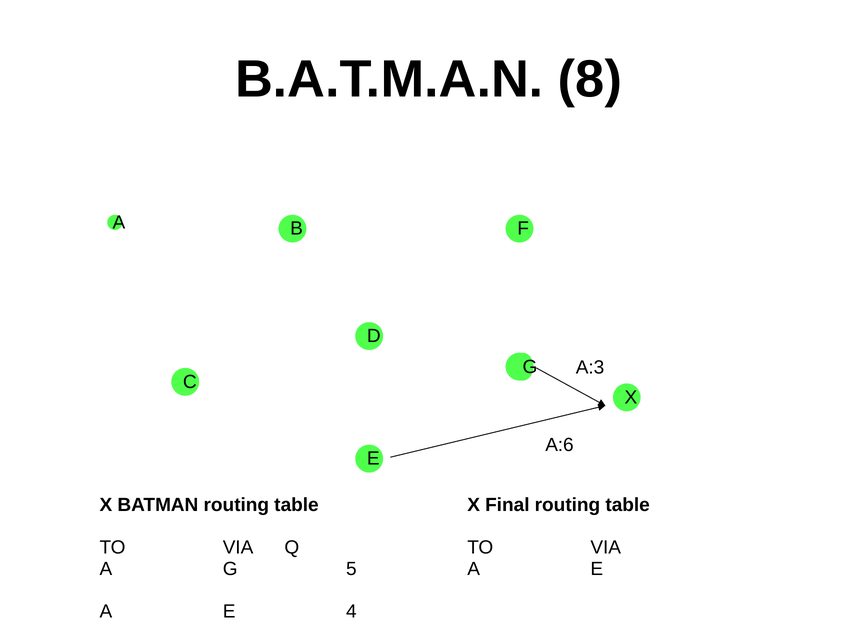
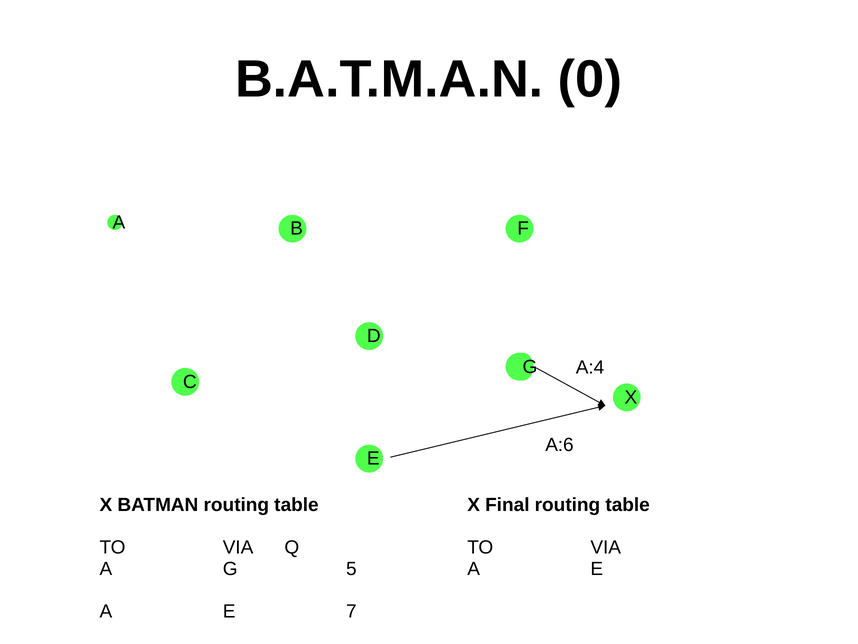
8: 8 -> 0 (590, 80)
A:3: A:3 -> A:4 (590, 367)
4: 4 -> 7 (351, 611)
